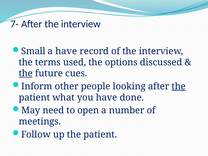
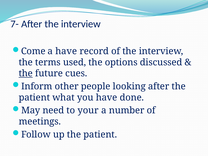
Small: Small -> Come (33, 51)
the underline: present -> none (179, 86)
open: open -> your (88, 110)
